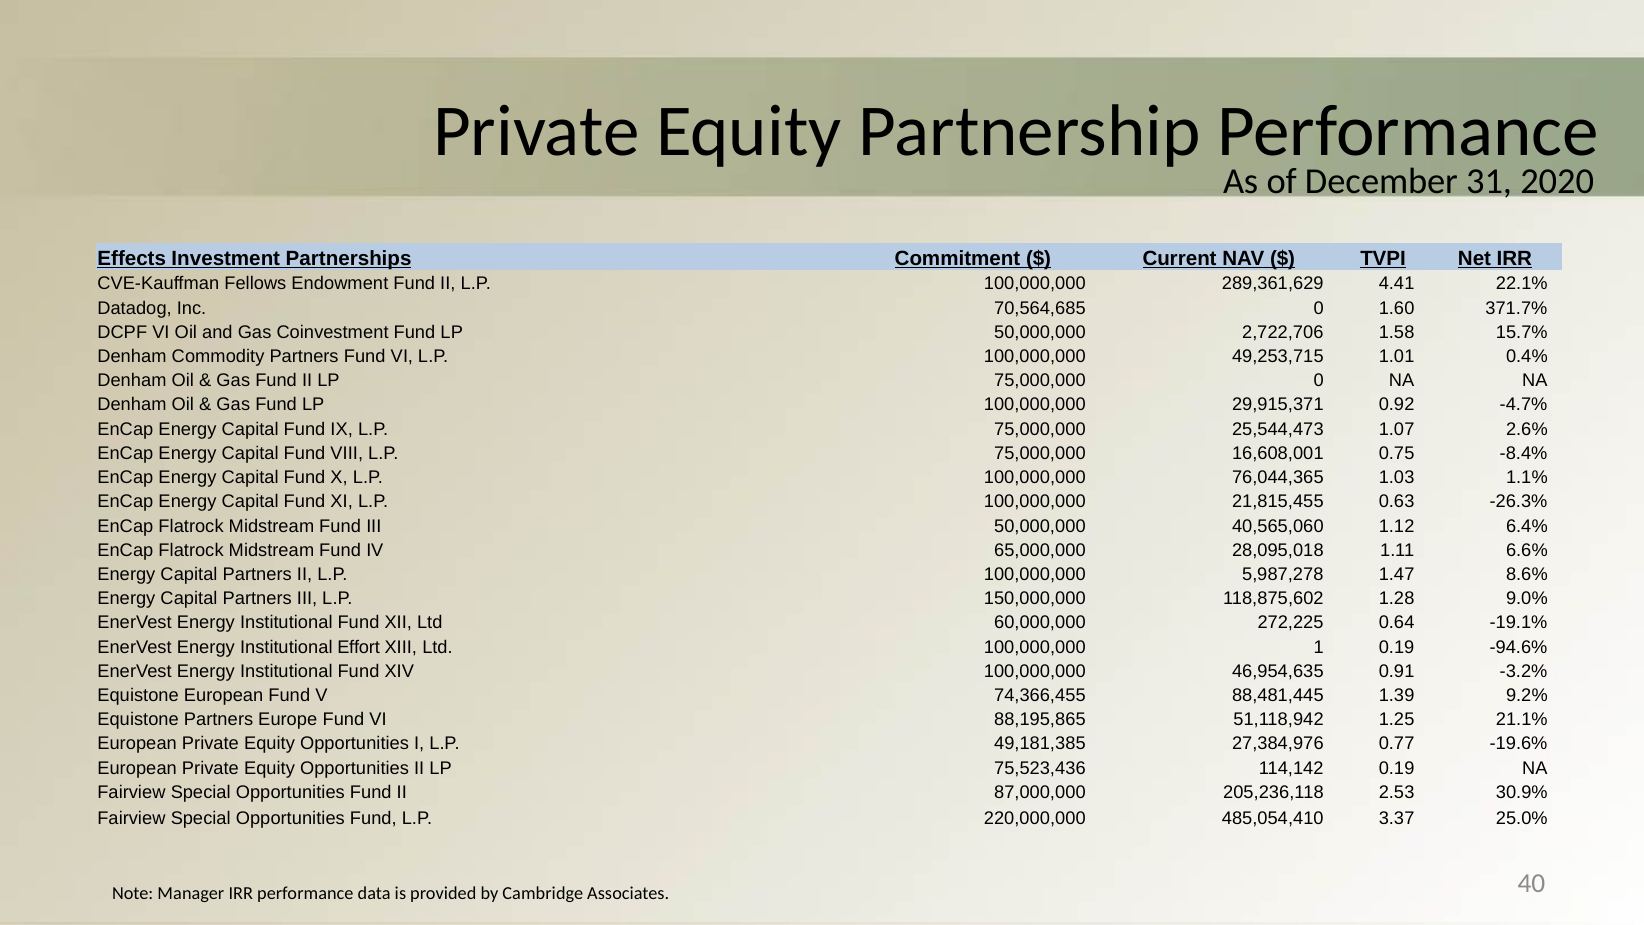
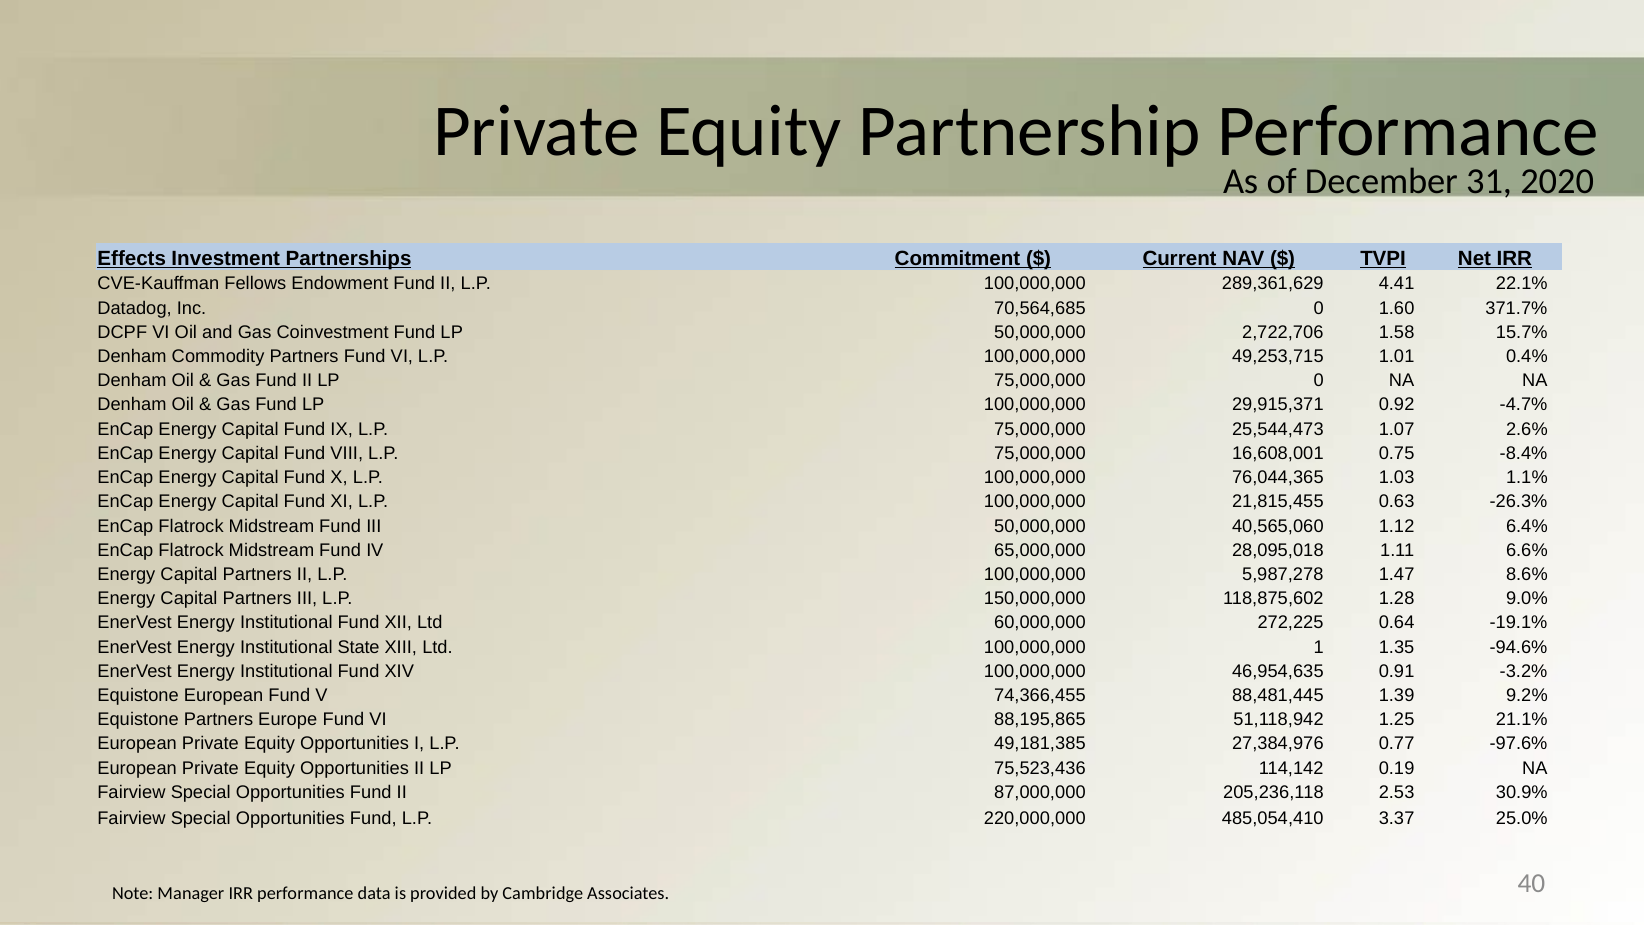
Effort: Effort -> State (359, 647)
1 0.19: 0.19 -> 1.35 (1397, 647)
-19.6%: -19.6% -> -97.6% (1519, 744)
